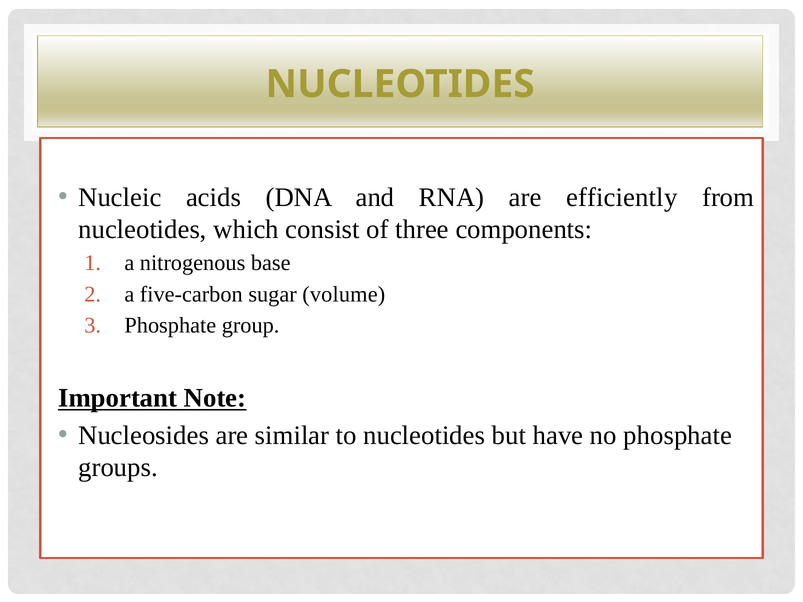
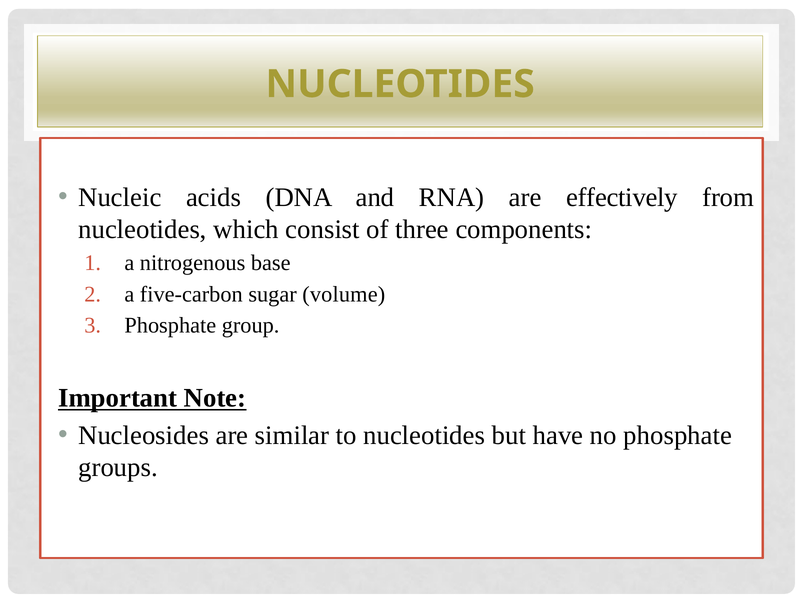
efficiently: efficiently -> effectively (622, 197)
